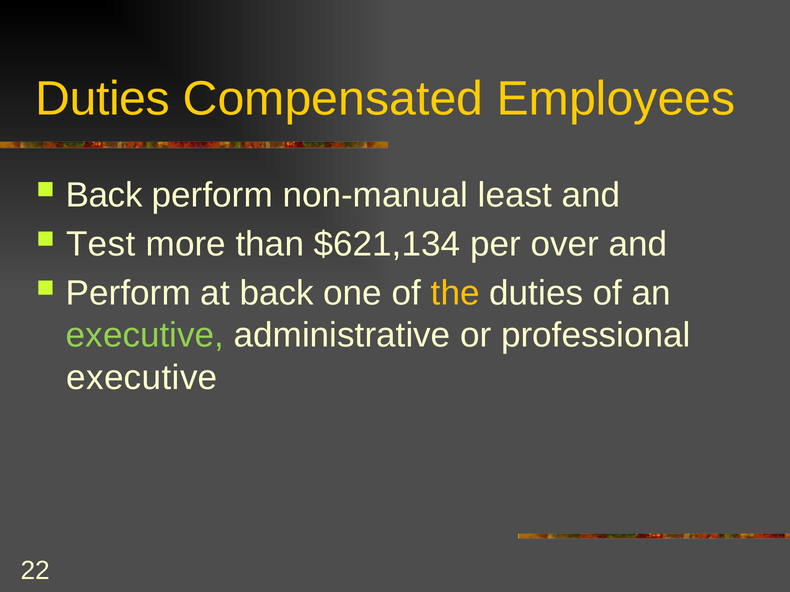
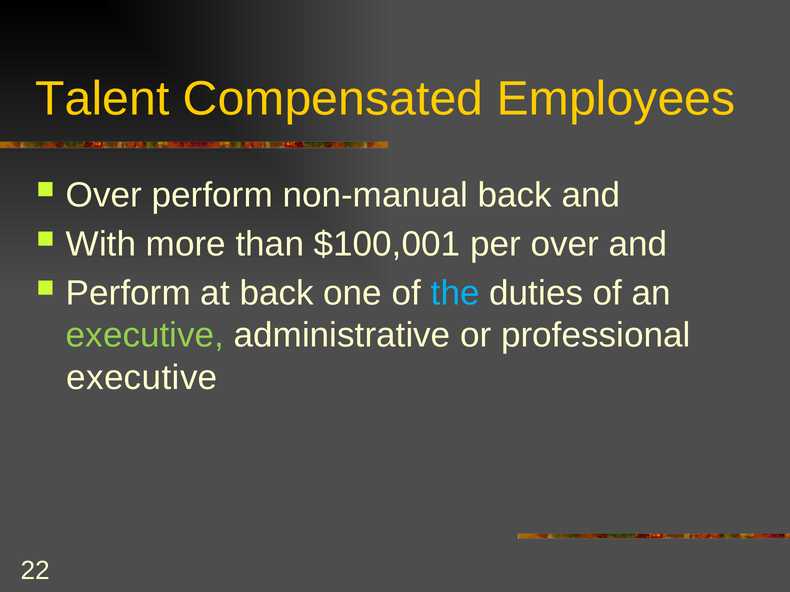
Duties: Duties -> Talent (102, 99)
Back: Back -> Over (104, 195)
non-manual least: least -> back (515, 195)
Test: Test -> With (101, 244)
$621,134: $621,134 -> $100,001 (387, 244)
the colour: yellow -> light blue (455, 294)
